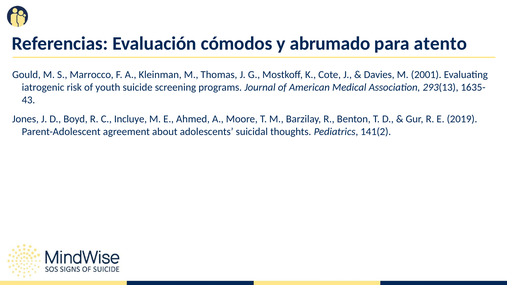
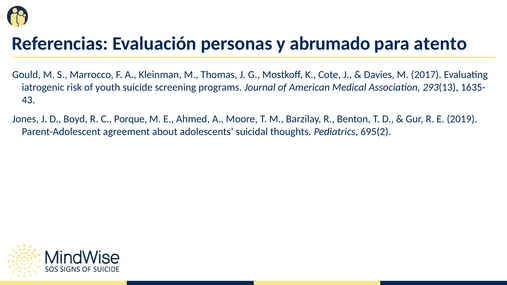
cómodos: cómodos -> personas (237, 43)
2001: 2001 -> 2017 (426, 75)
Incluye: Incluye -> Porque (131, 119)
141(2: 141(2 -> 695(2 (376, 132)
